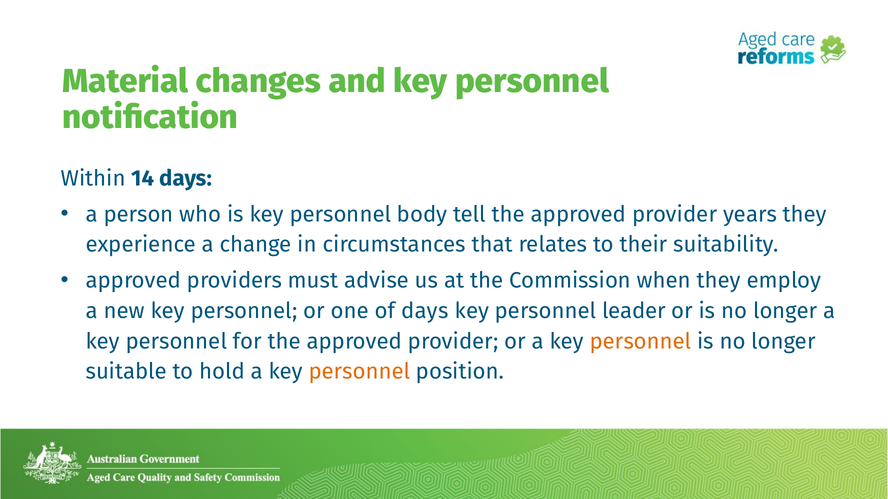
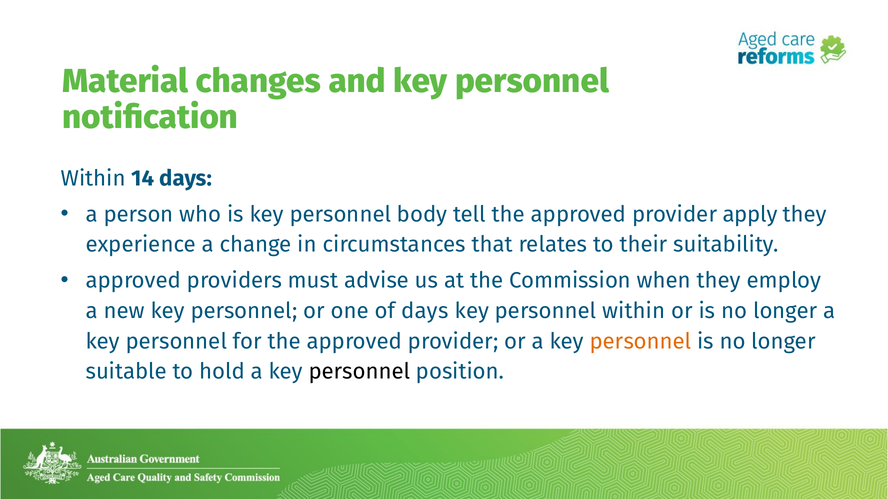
years: years -> apply (750, 215)
personnel leader: leader -> within (634, 311)
personnel colour: orange -> black (359, 372)
